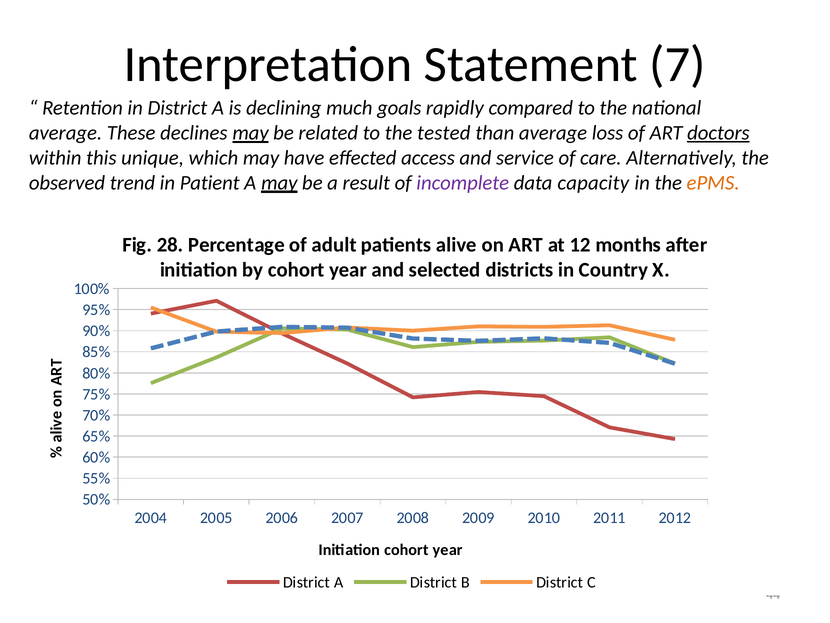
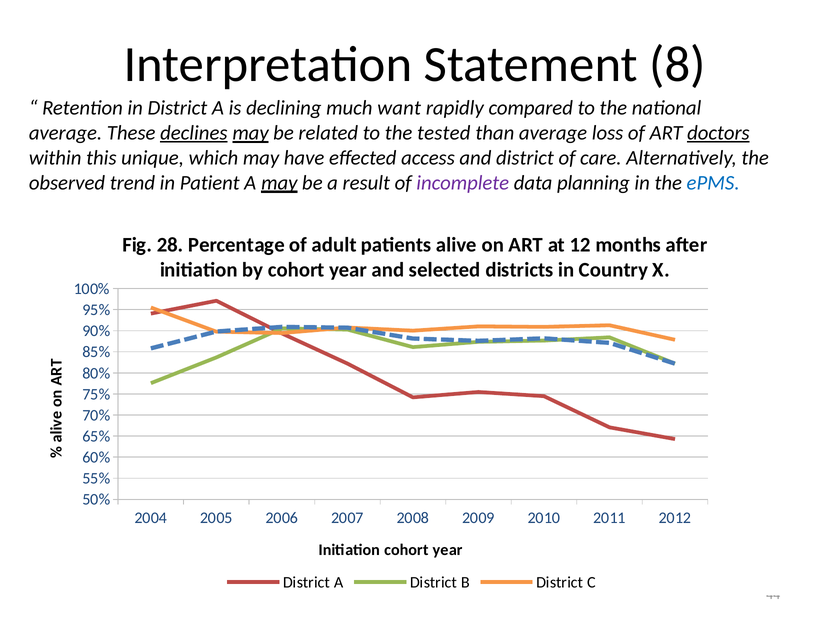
7: 7 -> 8 (677, 64)
goals: goals -> want (399, 108)
declines underline: none -> present (194, 133)
and service: service -> district (525, 158)
capacity: capacity -> planning (593, 183)
ePMS colour: orange -> blue (713, 183)
